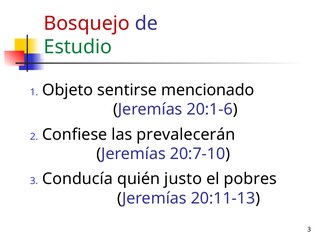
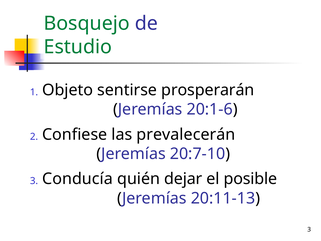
Bosquejo colour: red -> green (87, 23)
mencionado: mencionado -> prosperarán (208, 90)
justo: justo -> dejar (183, 179)
pobres: pobres -> posible (250, 179)
